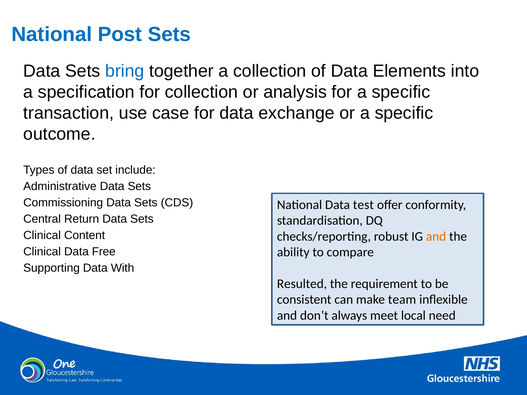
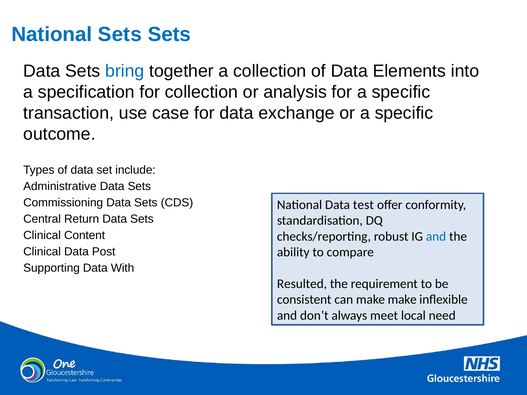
National Post: Post -> Sets (120, 34)
and colour: orange -> blue (436, 236)
Free: Free -> Post (104, 252)
make team: team -> make (402, 300)
